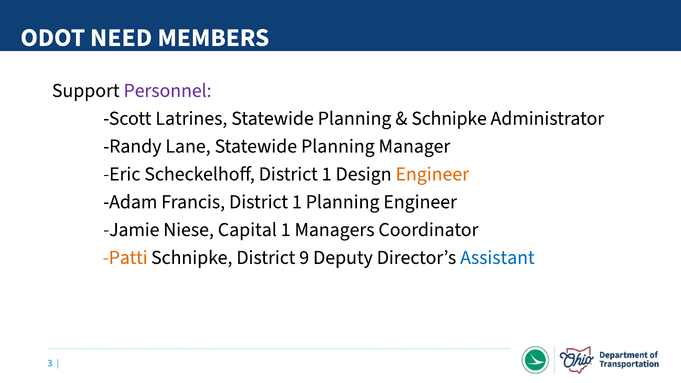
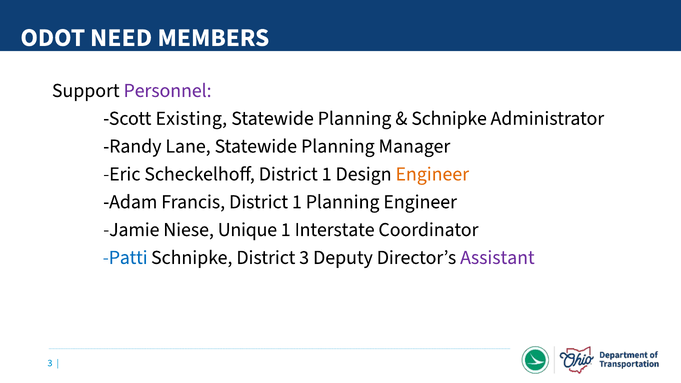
Latrines: Latrines -> Existing (191, 118)
Capital: Capital -> Unique (247, 230)
Managers: Managers -> Interstate (335, 230)
Patti colour: orange -> blue (125, 257)
District 9: 9 -> 3 (304, 257)
Assistant colour: blue -> purple (497, 257)
